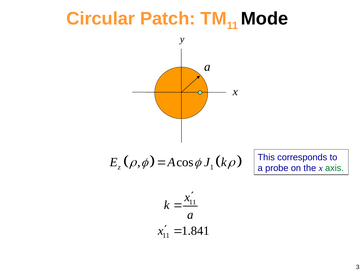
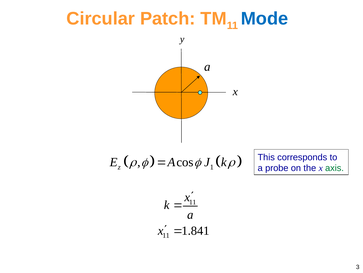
Mode colour: black -> blue (265, 18)
